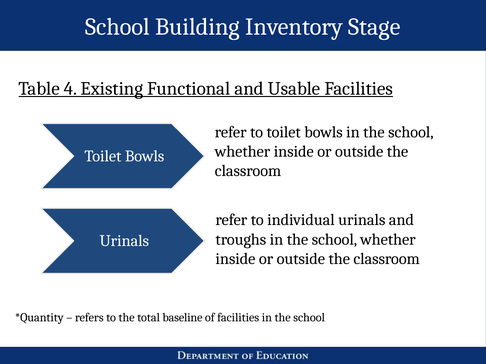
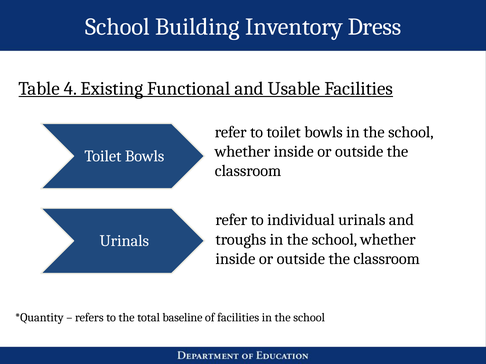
Stage: Stage -> Dress (375, 27)
